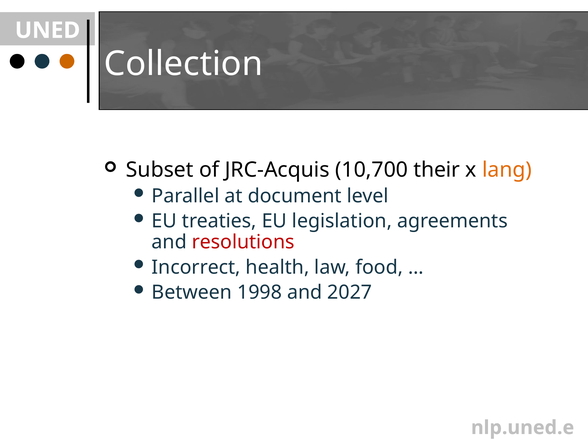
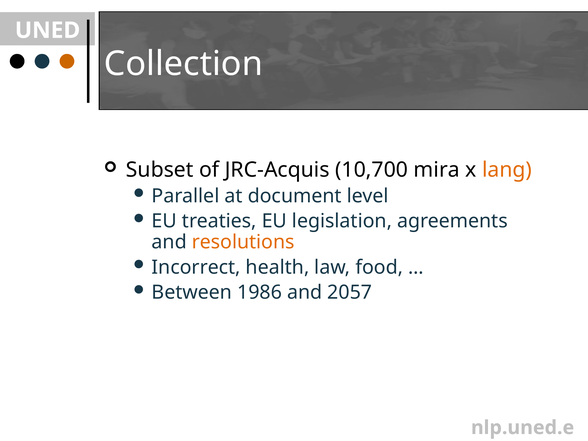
their: their -> mira (437, 170)
resolutions colour: red -> orange (243, 242)
1998: 1998 -> 1986 (260, 292)
2027: 2027 -> 2057 (350, 292)
